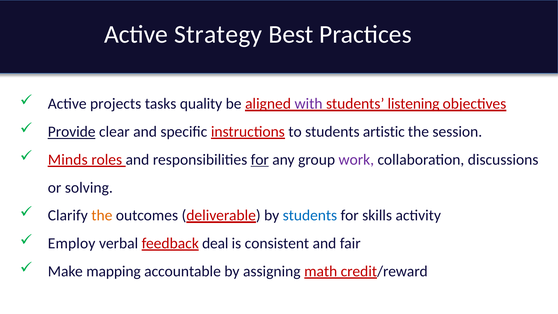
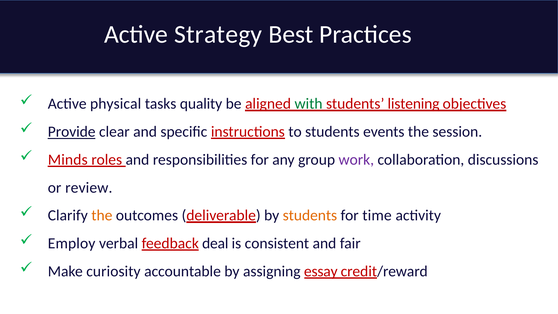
projects: projects -> physical (116, 104)
with colour: purple -> green (309, 104)
artistic: artistic -> events (384, 132)
for underline: present -> none (260, 160)
solving: solving -> review (89, 188)
students colour: blue -> orange (310, 215)
skills: skills -> time (377, 215)
mapping: mapping -> curiosity (113, 271)
math: math -> essay (321, 271)
